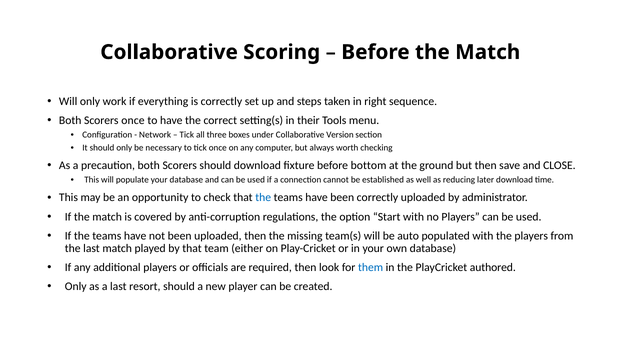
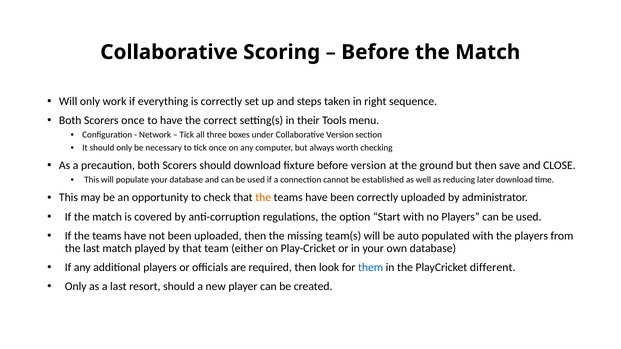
before bottom: bottom -> version (369, 166)
the colour: blue -> orange (263, 198)
authored: authored -> different (493, 268)
